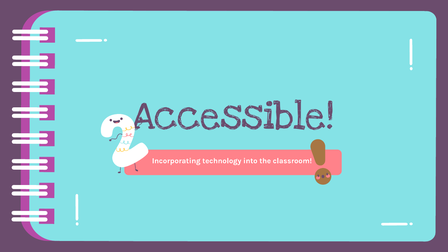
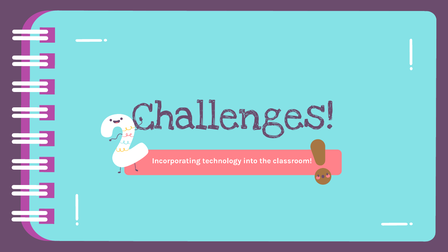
Accessible: Accessible -> Challenges (233, 116)
